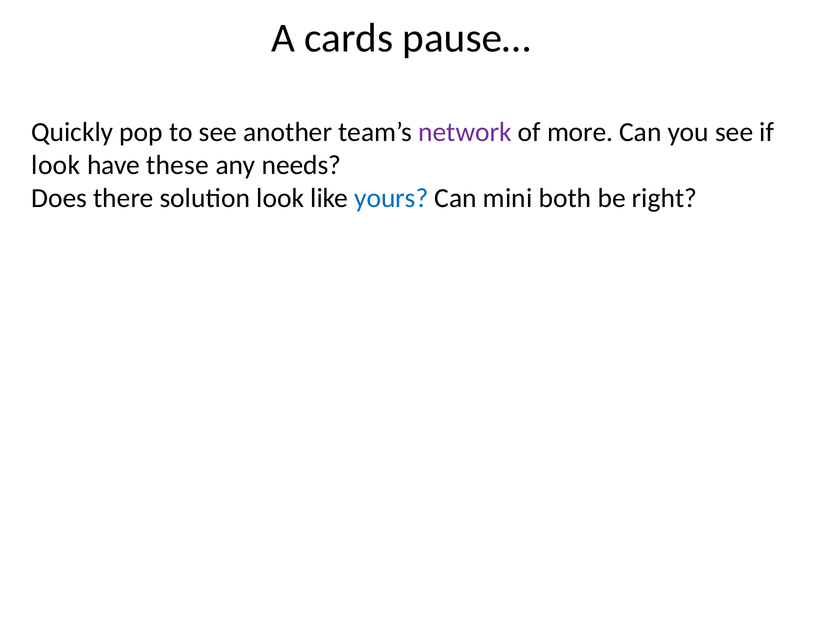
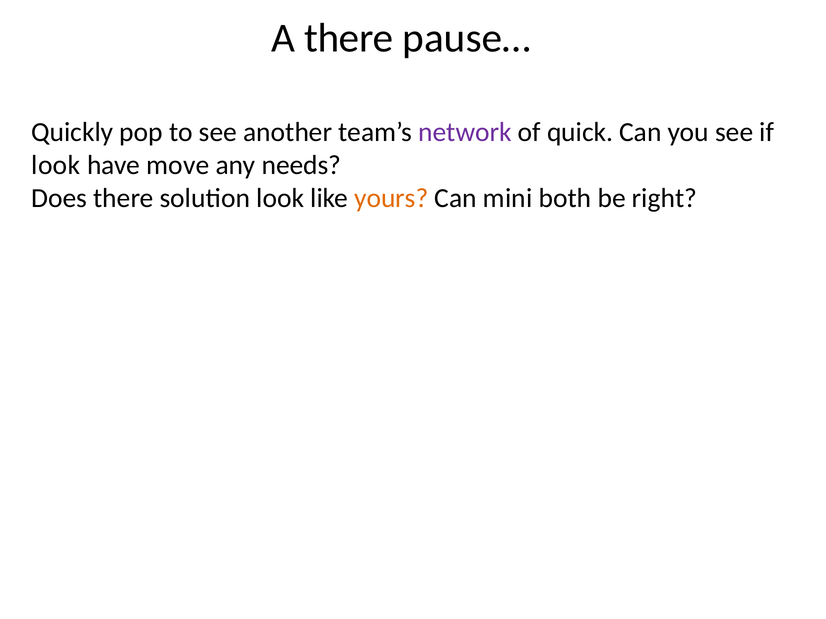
A cards: cards -> there (349, 38)
more: more -> quick (580, 132)
these: these -> move (178, 165)
yours colour: blue -> orange (391, 198)
